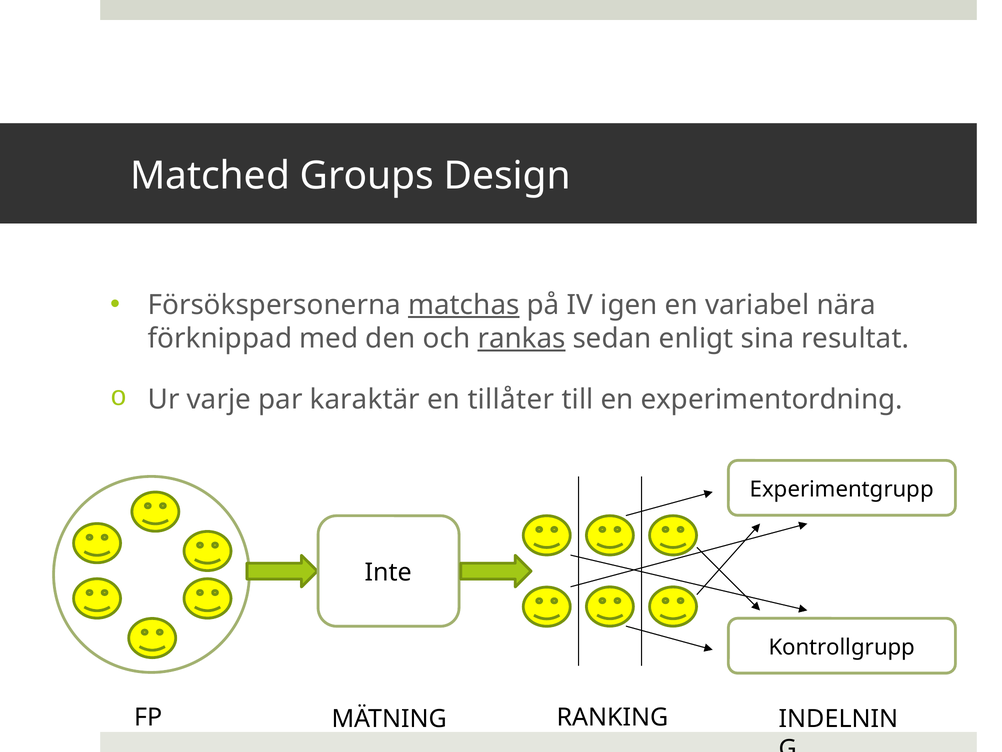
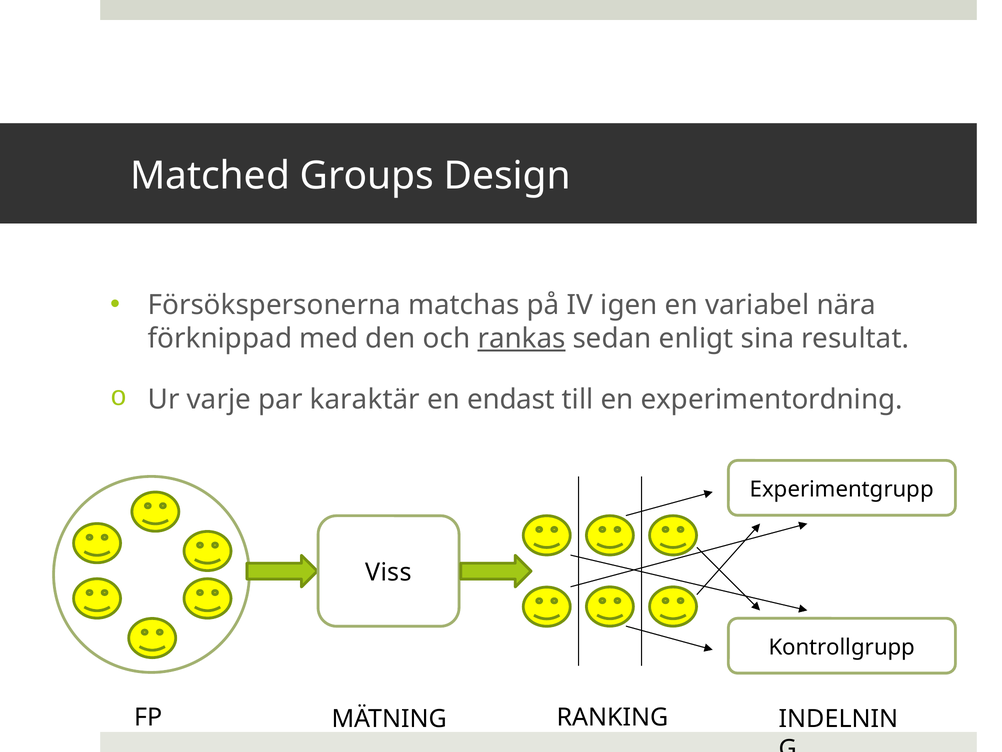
matchas underline: present -> none (464, 305)
tillåter: tillåter -> endast (511, 399)
Inte: Inte -> Viss (388, 572)
